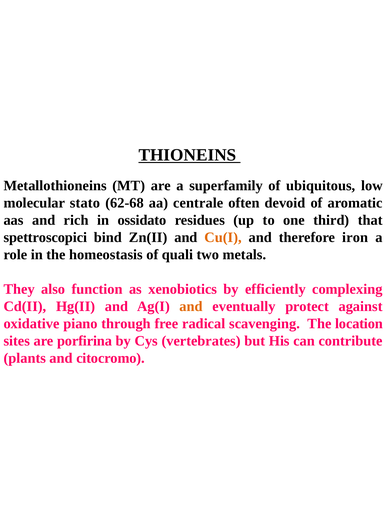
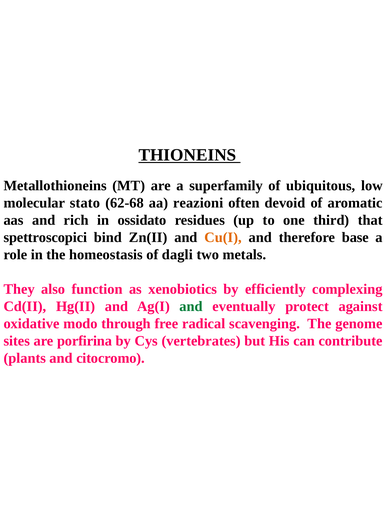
centrale: centrale -> reazioni (198, 203)
iron: iron -> base (355, 237)
quali: quali -> dagli (177, 254)
and colour: orange -> green (191, 306)
piano: piano -> modo (80, 323)
location: location -> genome (359, 323)
